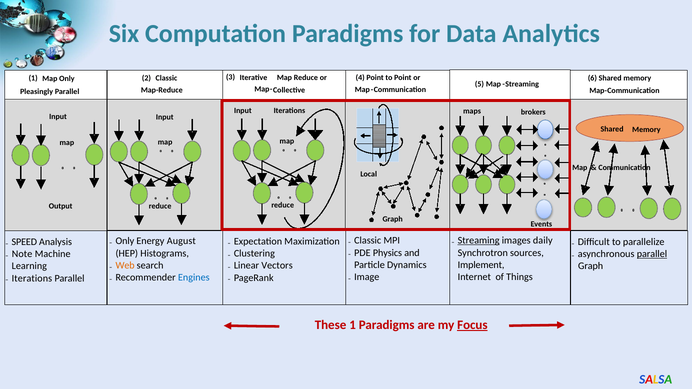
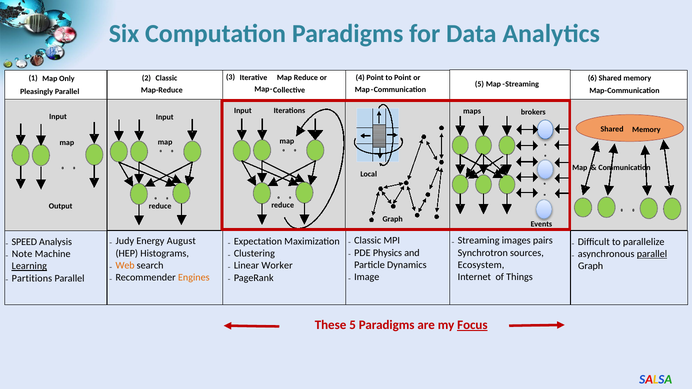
Streaming underline: present -> none (479, 241)
daily: daily -> pairs (543, 241)
Only: Only -> Judy (125, 241)
Implement: Implement -> Ecosystem (481, 265)
Vectors: Vectors -> Worker (277, 266)
Learning underline: none -> present (29, 266)
Engines colour: blue -> orange (194, 278)
Iterations: Iterations -> Partitions (32, 278)
These 1: 1 -> 5 (353, 325)
